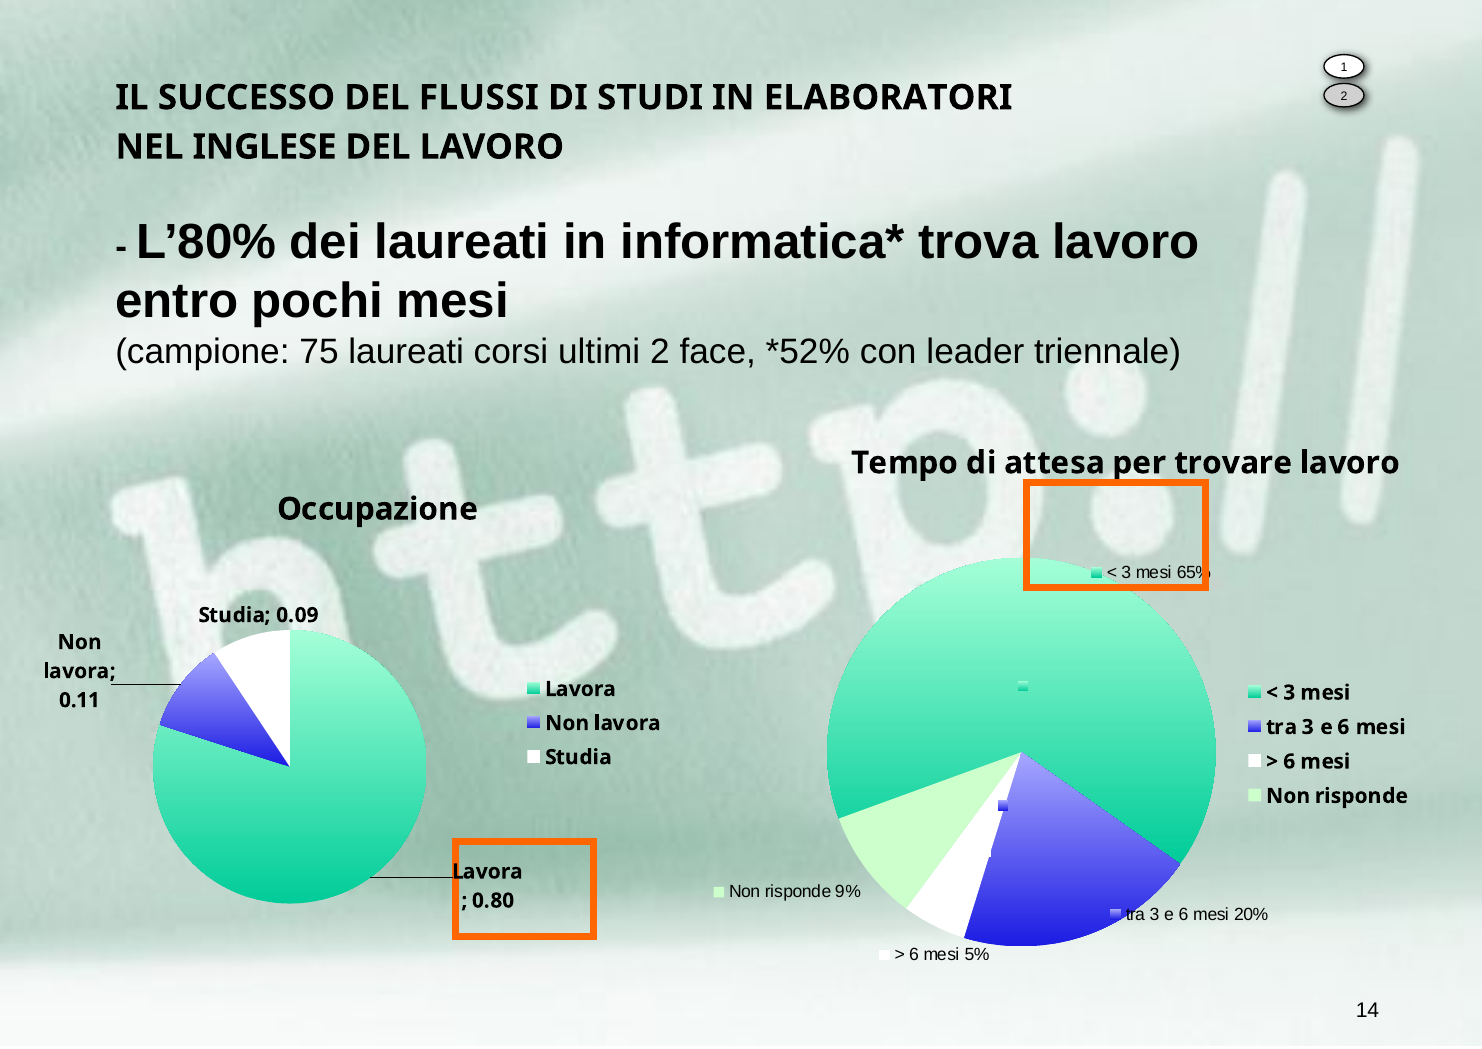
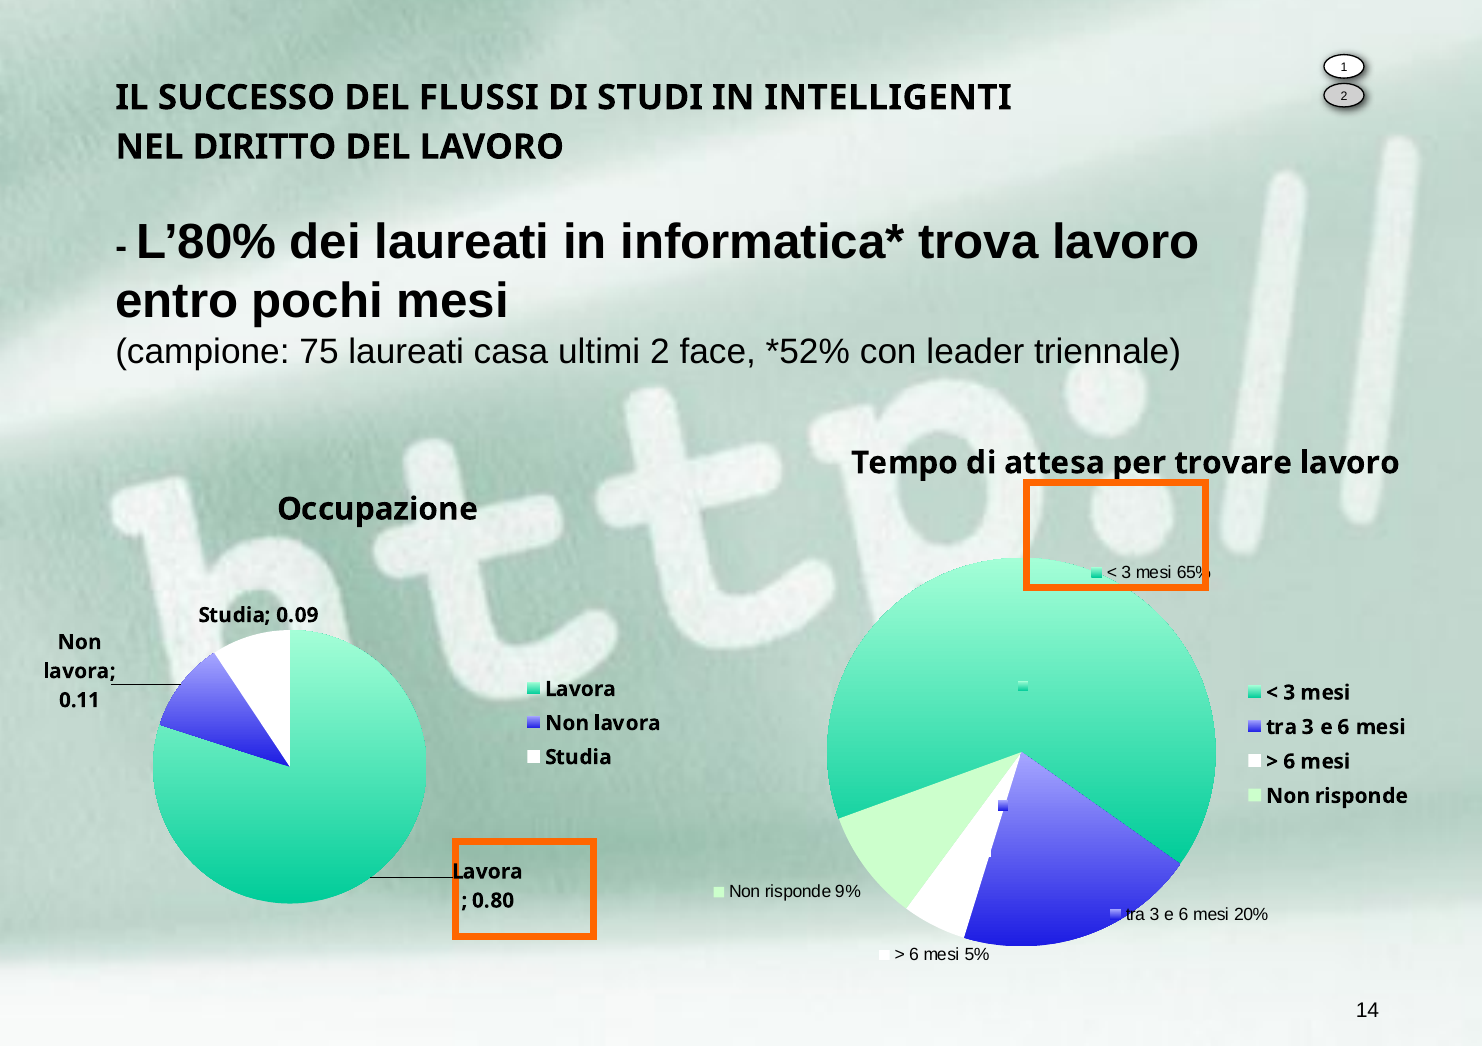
ELABORATORI: ELABORATORI -> INTELLIGENTI (888, 98)
INGLESE: INGLESE -> DIRITTO (265, 147)
corsi: corsi -> casa (511, 351)
